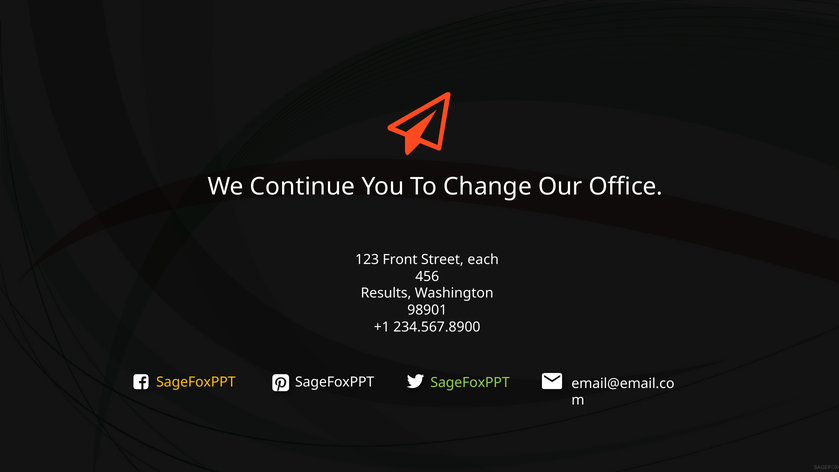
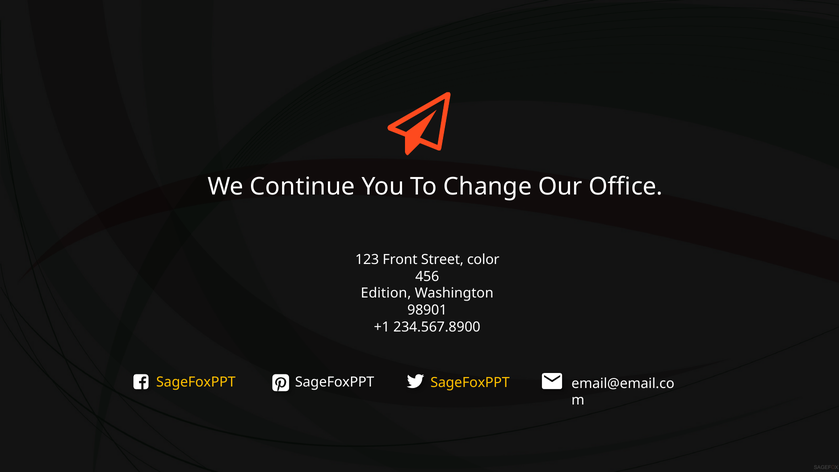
each: each -> color (483, 260)
Results: Results -> Edition (386, 293)
SageFoxPPT colour: light green -> yellow (470, 382)
